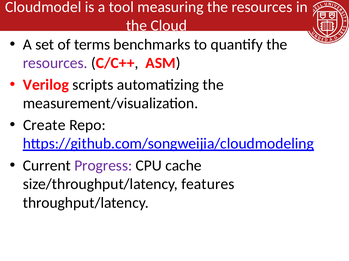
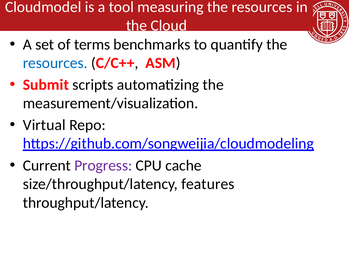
resources colour: purple -> blue (55, 63)
Verilog: Verilog -> Submit (46, 85)
Create: Create -> Virtual (44, 125)
